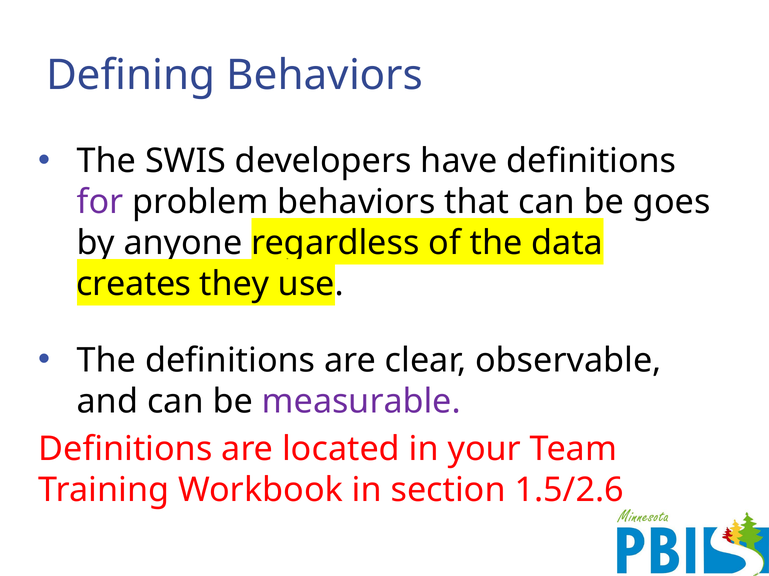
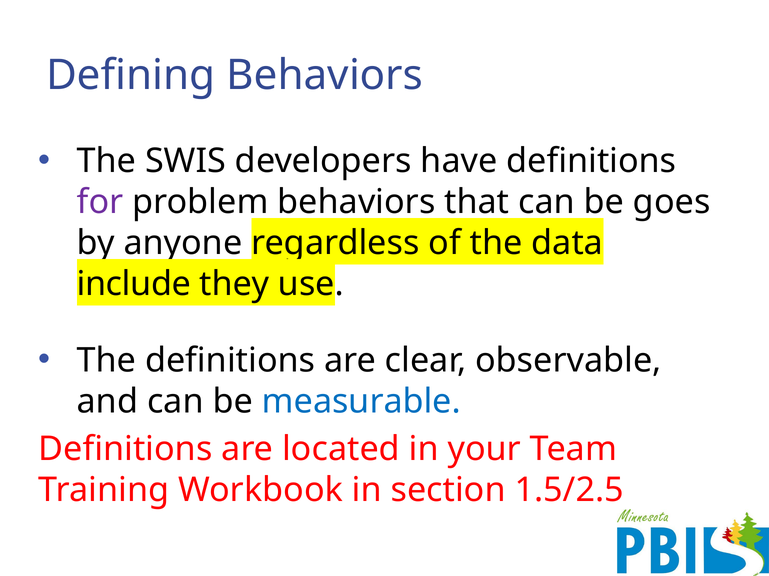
creates: creates -> include (134, 284)
measurable colour: purple -> blue (361, 402)
1.5/2.6: 1.5/2.6 -> 1.5/2.5 (569, 491)
